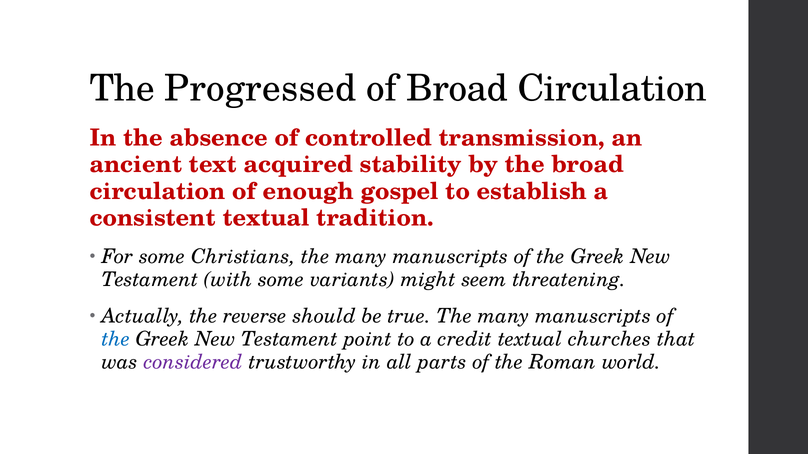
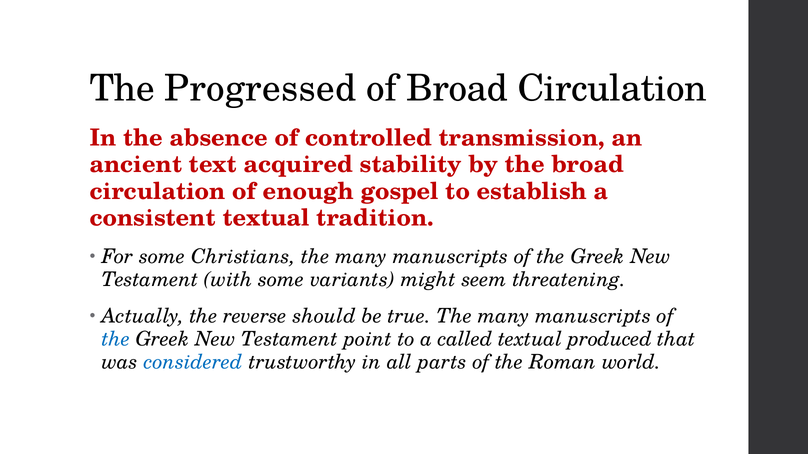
credit: credit -> called (465, 339)
churches: churches -> produced (610, 339)
considered colour: purple -> blue (193, 362)
